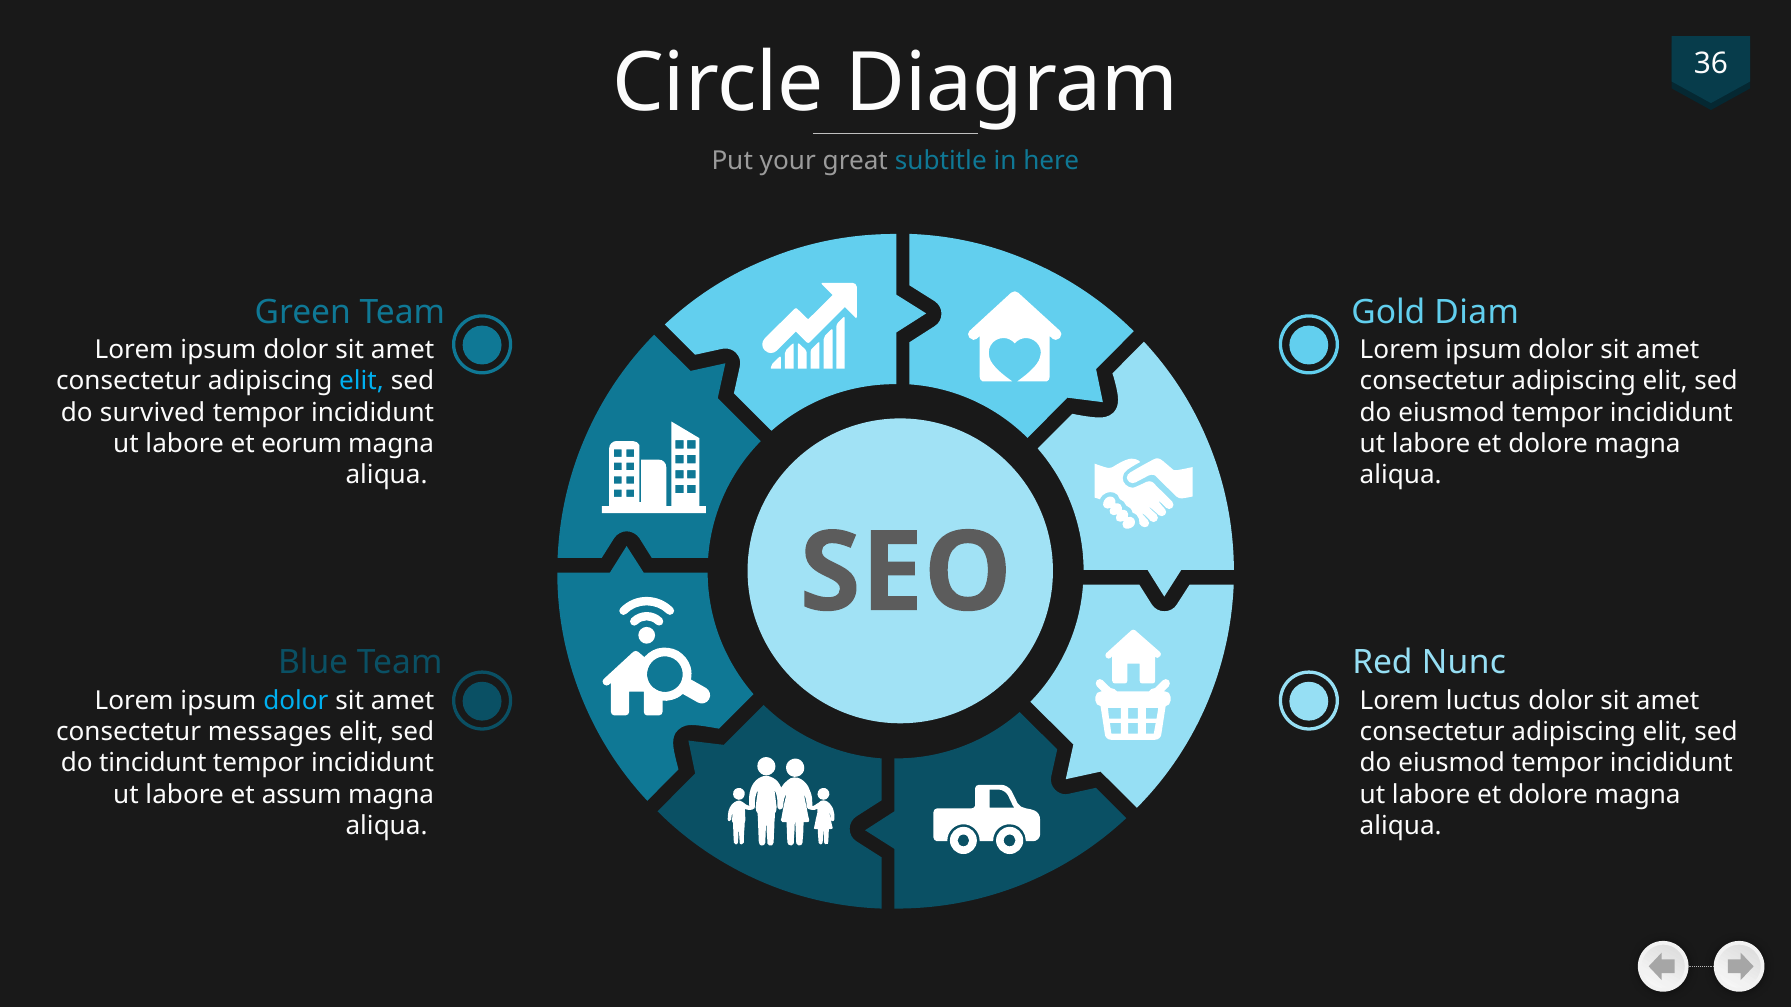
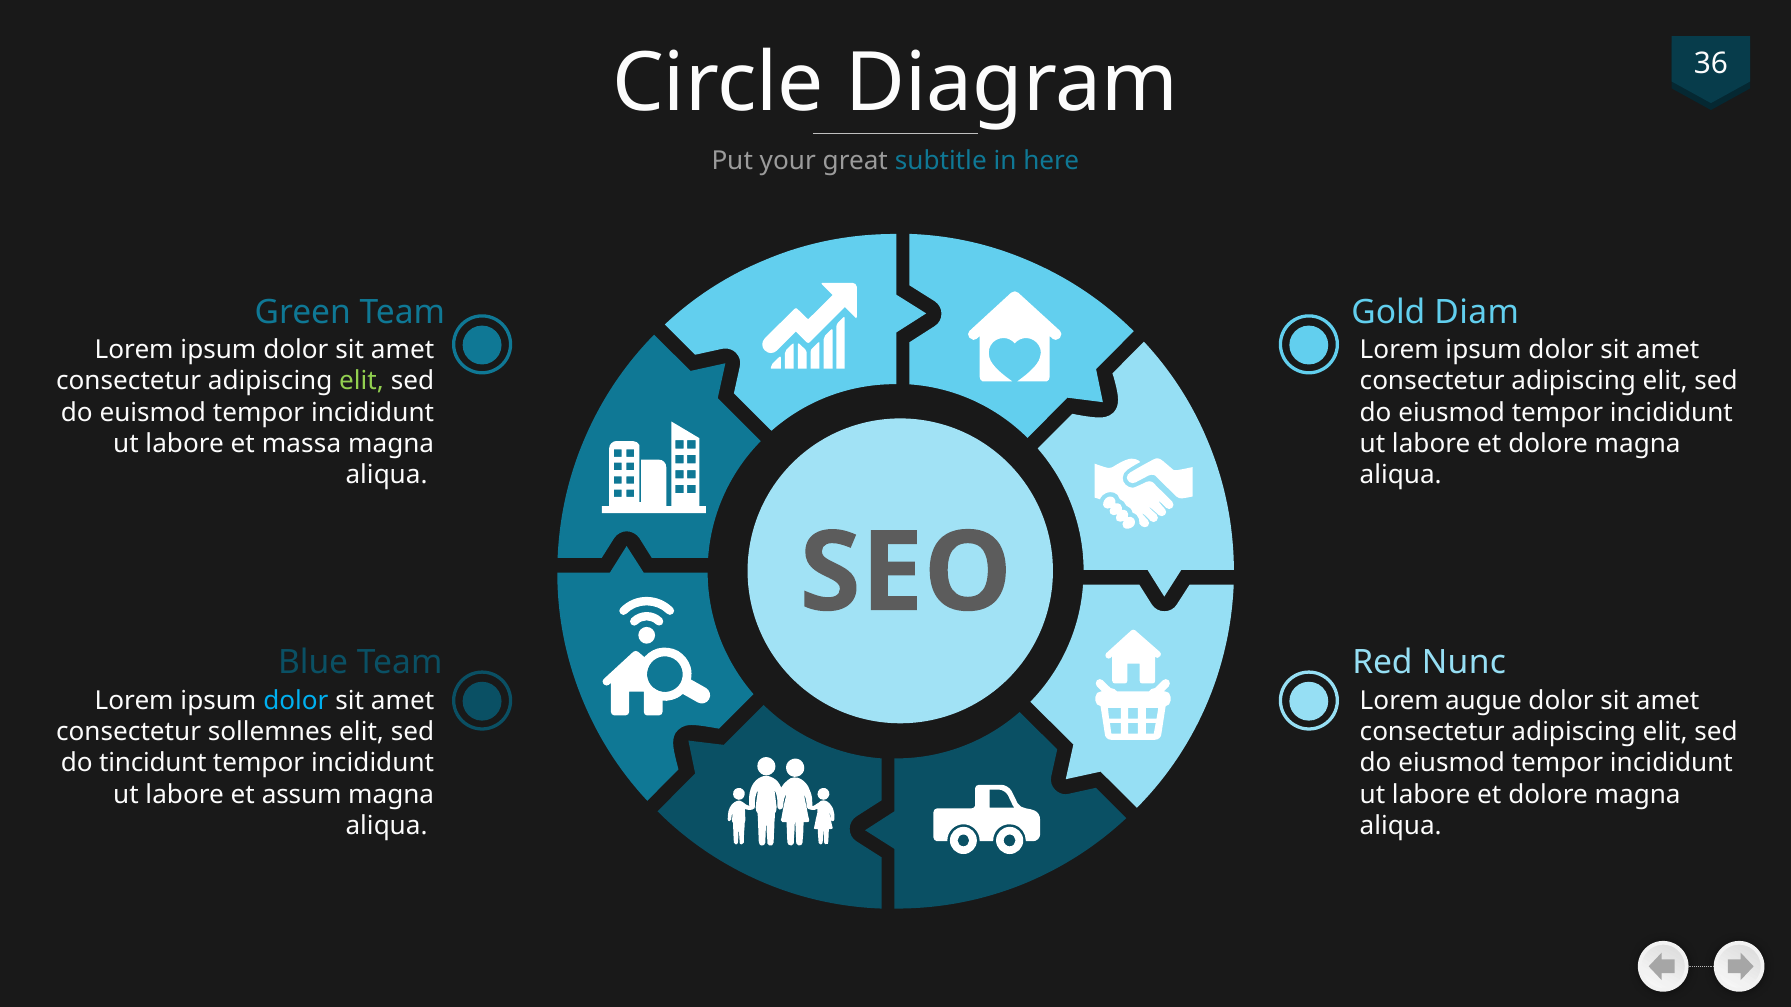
elit colour: light blue -> light green (362, 381)
survived: survived -> euismod (153, 413)
eorum: eorum -> massa (301, 444)
luctus: luctus -> augue (1484, 701)
messages: messages -> sollemnes (270, 732)
